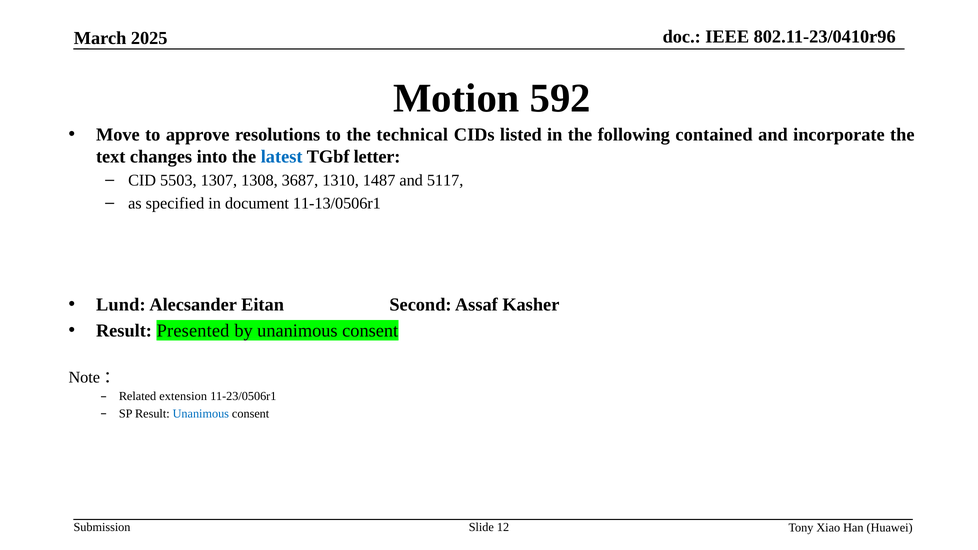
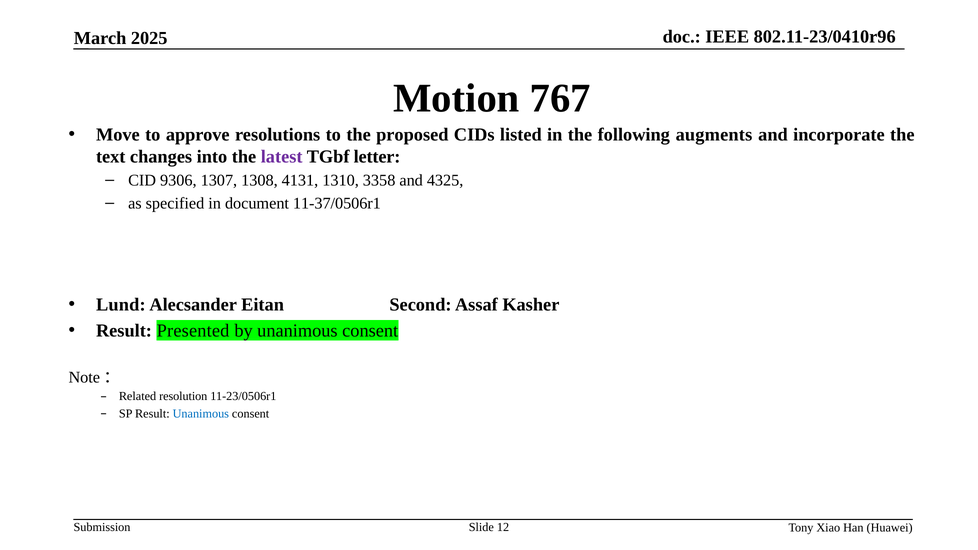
592: 592 -> 767 (560, 98)
technical: technical -> proposed (412, 135)
contained: contained -> augments (714, 135)
latest colour: blue -> purple (282, 157)
5503: 5503 -> 9306 (178, 180)
3687: 3687 -> 4131 (300, 180)
1487: 1487 -> 3358 (379, 180)
5117: 5117 -> 4325 (445, 180)
11-13/0506r1: 11-13/0506r1 -> 11-37/0506r1 (337, 203)
extension: extension -> resolution (183, 397)
